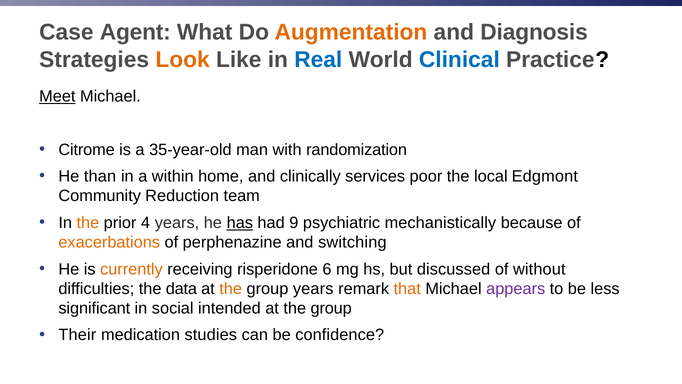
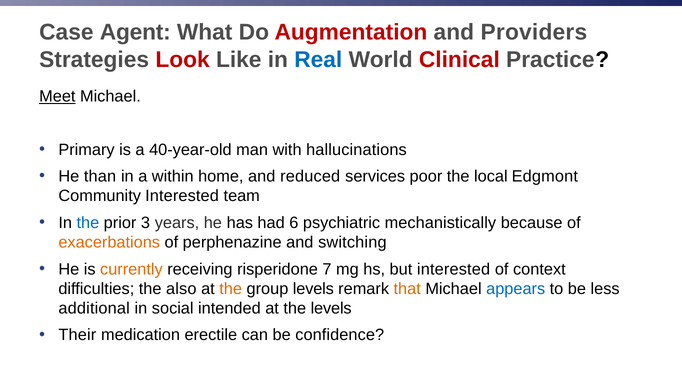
Augmentation colour: orange -> red (351, 32)
Diagnosis: Diagnosis -> Providers (534, 32)
Look colour: orange -> red (183, 60)
Clinical colour: blue -> red (459, 60)
Citrome: Citrome -> Primary (87, 150)
35-year-old: 35-year-old -> 40-year-old (190, 150)
randomization: randomization -> hallucinations (356, 150)
clinically: clinically -> reduced (310, 176)
Community Reduction: Reduction -> Interested (182, 196)
the colour: orange -> blue (88, 223)
4: 4 -> 3 (146, 223)
has underline: present -> none (240, 223)
9: 9 -> 6 (294, 223)
6: 6 -> 7 (327, 269)
but discussed: discussed -> interested (454, 269)
without: without -> context (539, 269)
data: data -> also (181, 288)
group years: years -> levels (313, 288)
appears colour: purple -> blue (516, 288)
significant: significant -> additional (94, 308)
group: group -> levels (331, 308)
studies: studies -> erectile (211, 335)
